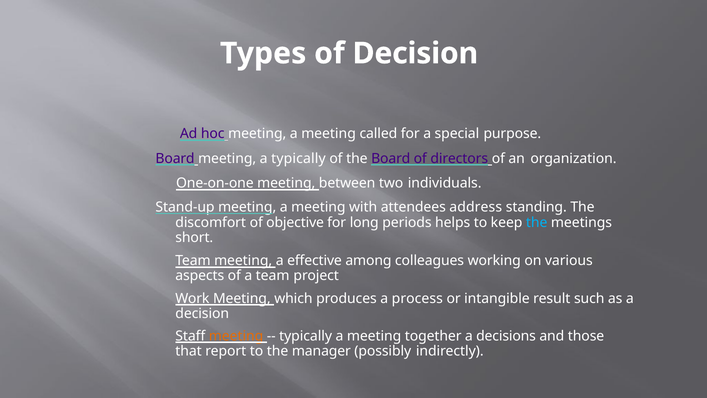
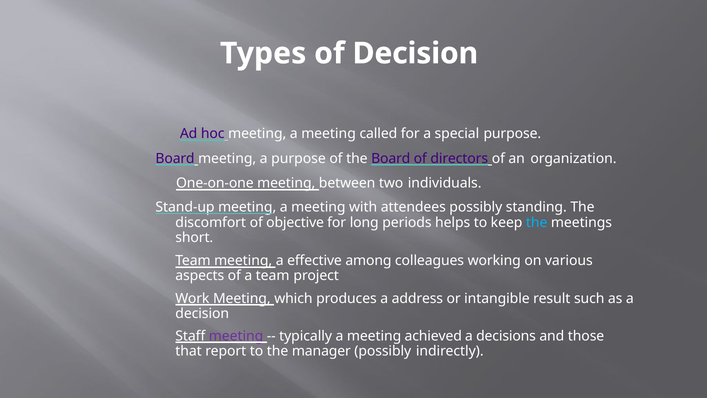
a typically: typically -> purpose (299, 158)
attendees address: address -> possibly (476, 207)
process: process -> address (417, 298)
meeting colour: orange -> purple (236, 336)
together: together -> achieved (433, 336)
